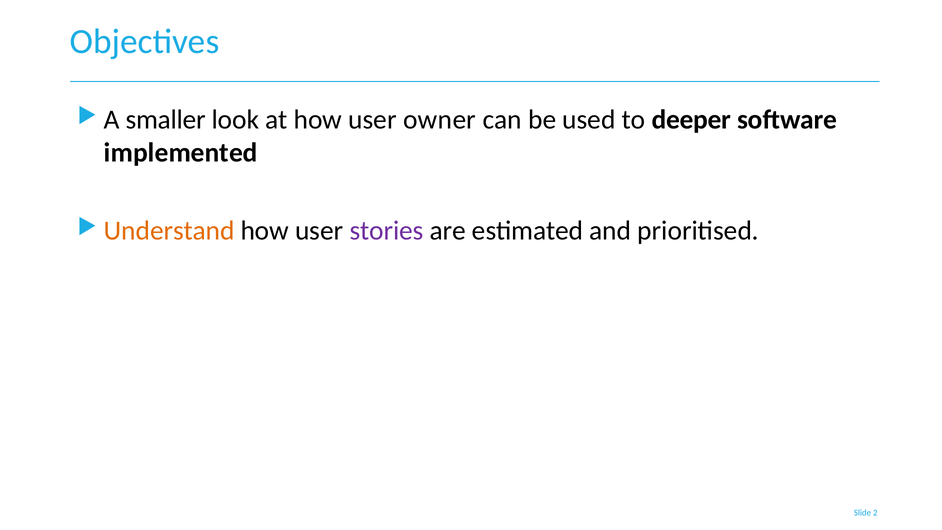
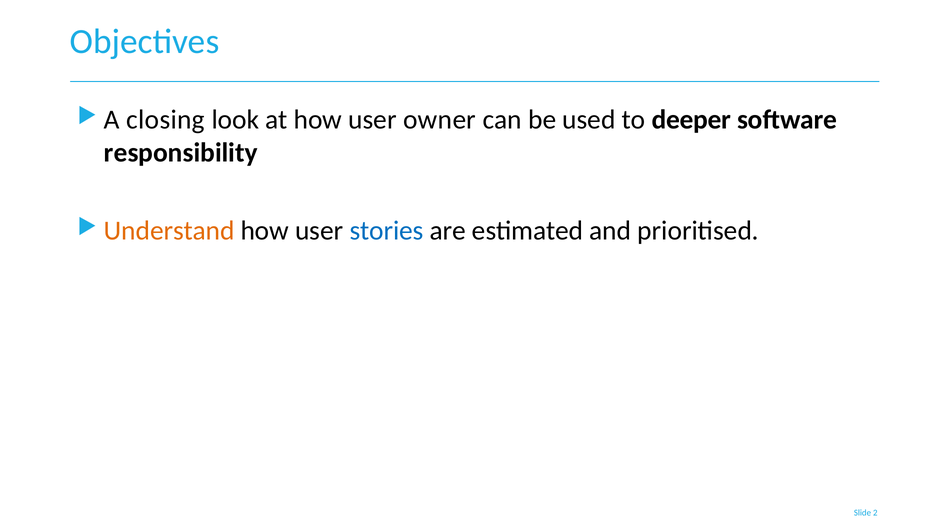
smaller: smaller -> closing (166, 120)
implemented: implemented -> responsibility (181, 153)
stories colour: purple -> blue (387, 231)
